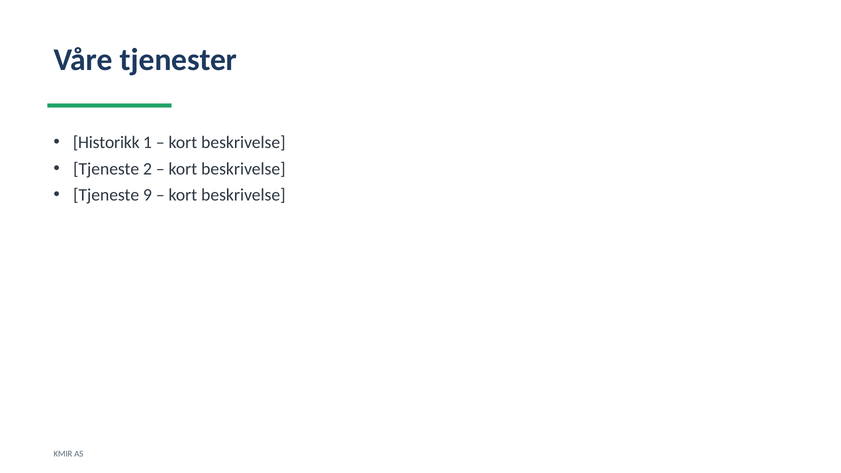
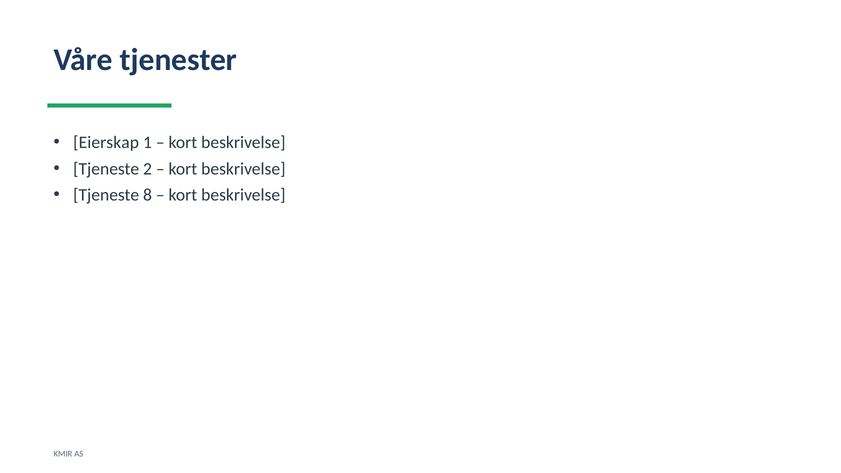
Historikk: Historikk -> Eierskap (106, 142)
9: 9 -> 8 (147, 195)
